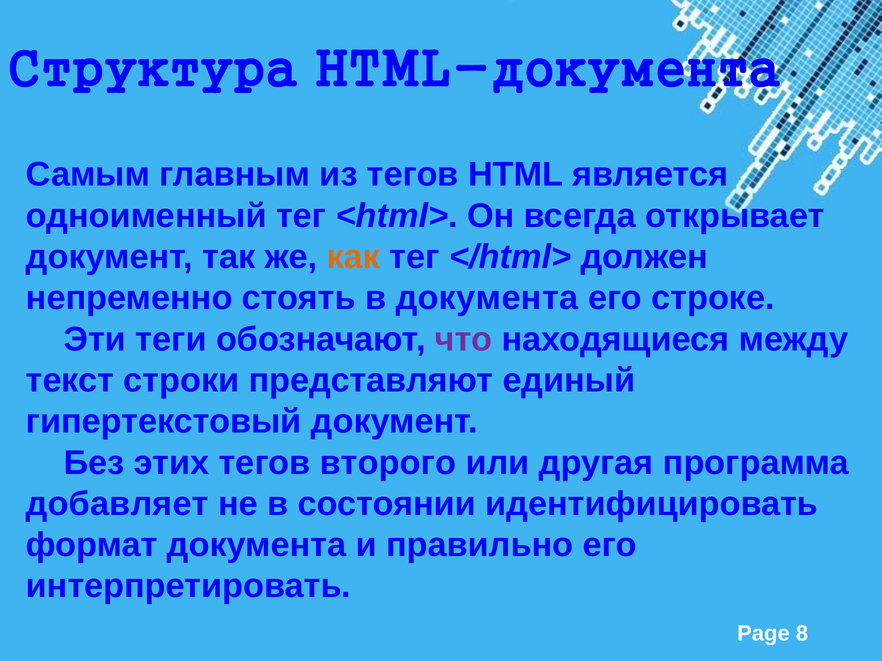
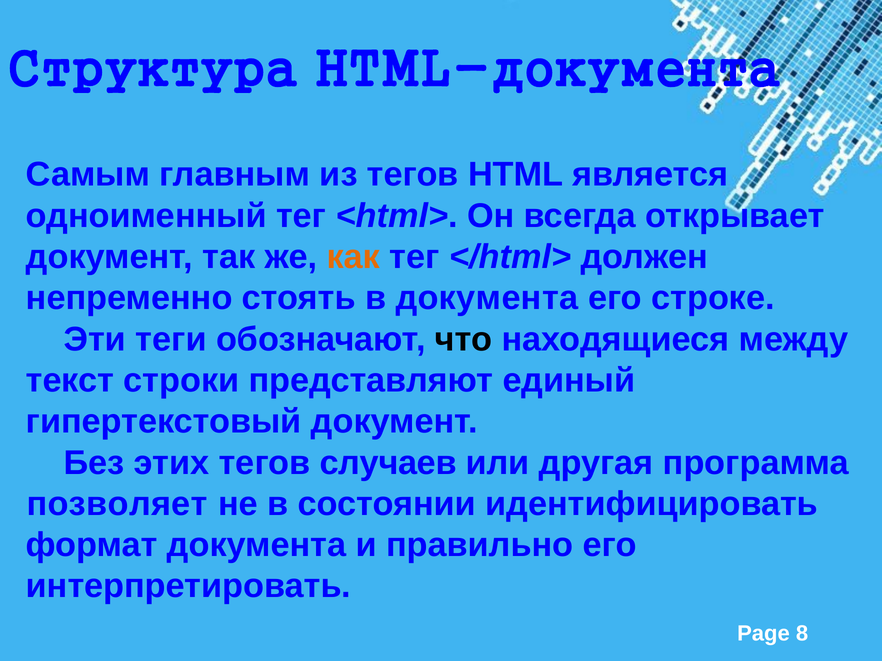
что colour: purple -> black (464, 339)
второго: второго -> случаев (388, 463)
добавляет: добавляет -> позволяет (117, 504)
